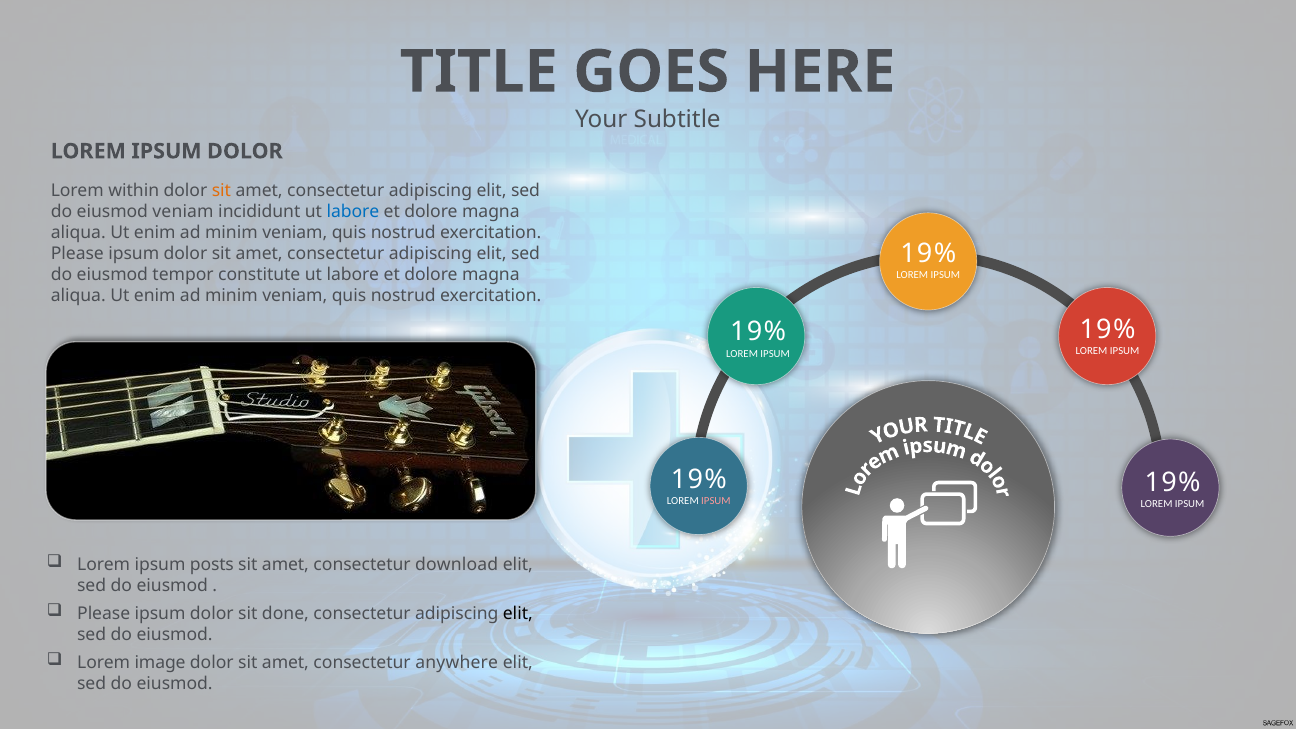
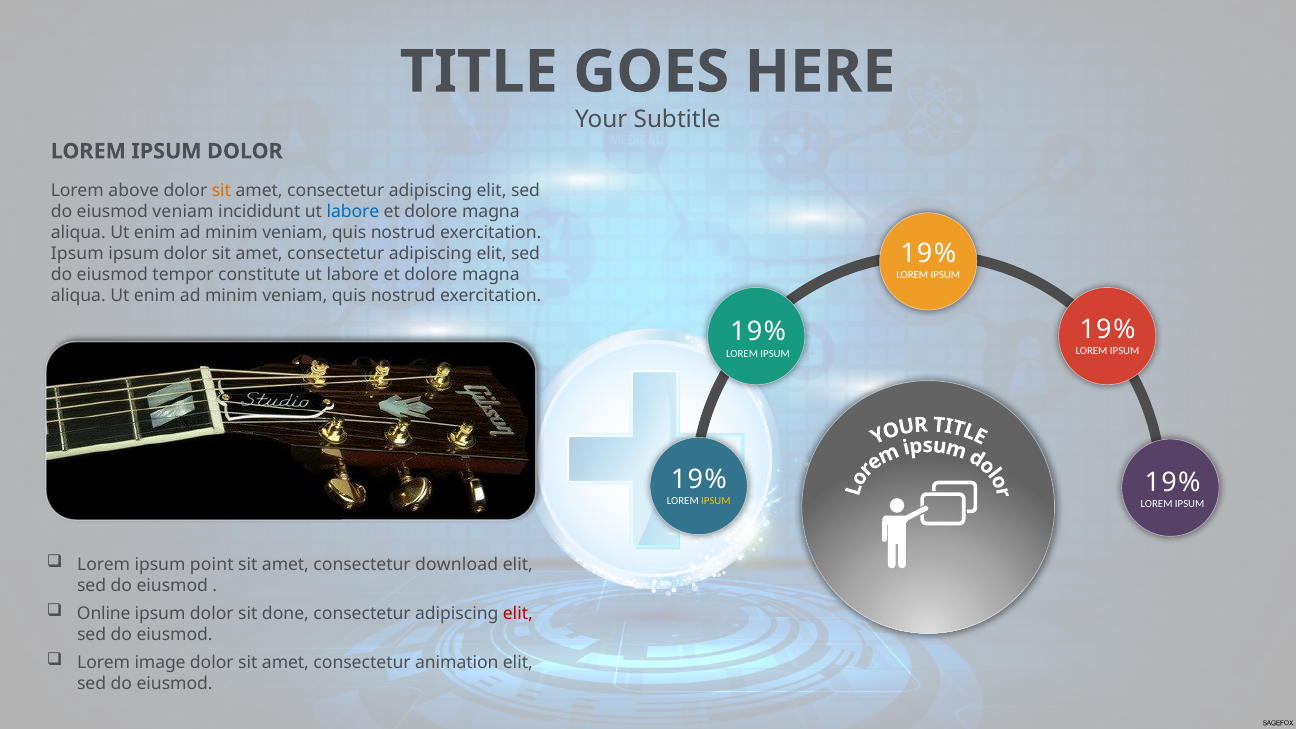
within: within -> above (134, 191)
Please: Please -> Ipsum (77, 254)
IPSUM colour: pink -> yellow (716, 501)
posts: posts -> point (212, 565)
Please: Please -> Online (104, 614)
elit colour: black -> red (518, 614)
anywhere: anywhere -> animation (457, 662)
